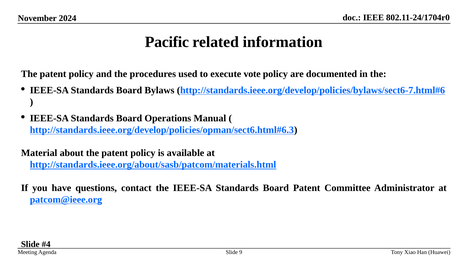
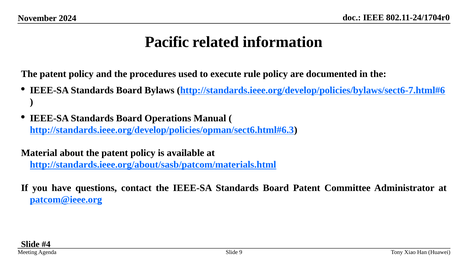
vote: vote -> rule (252, 74)
